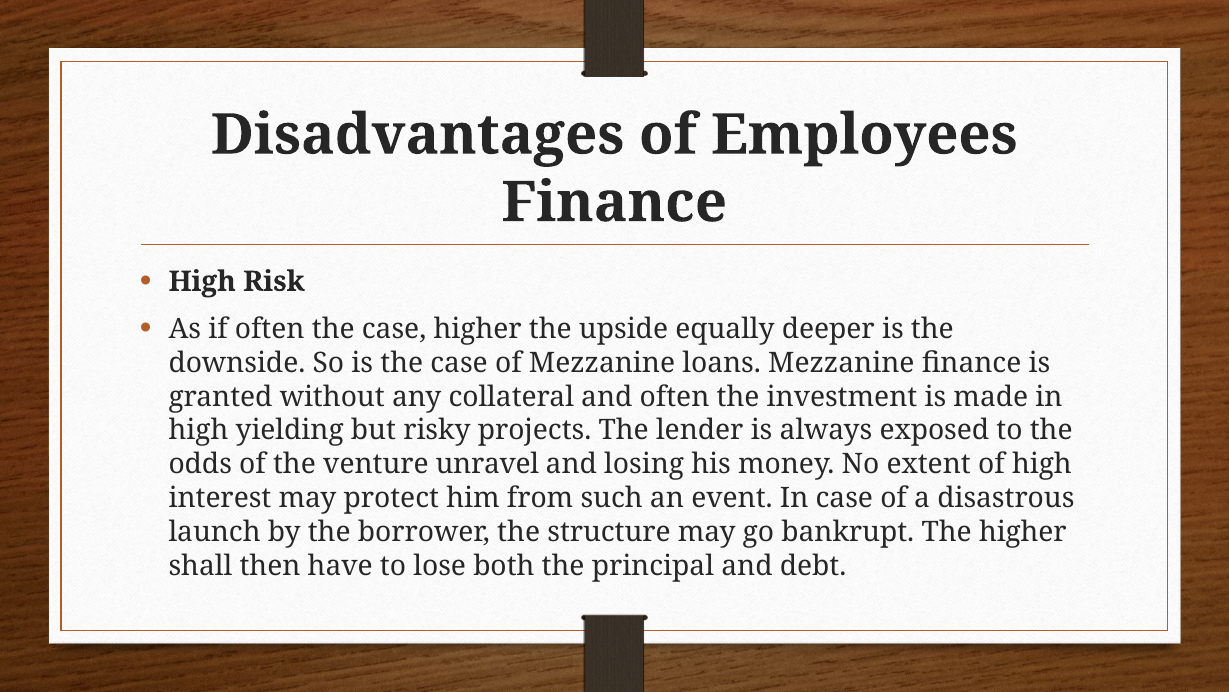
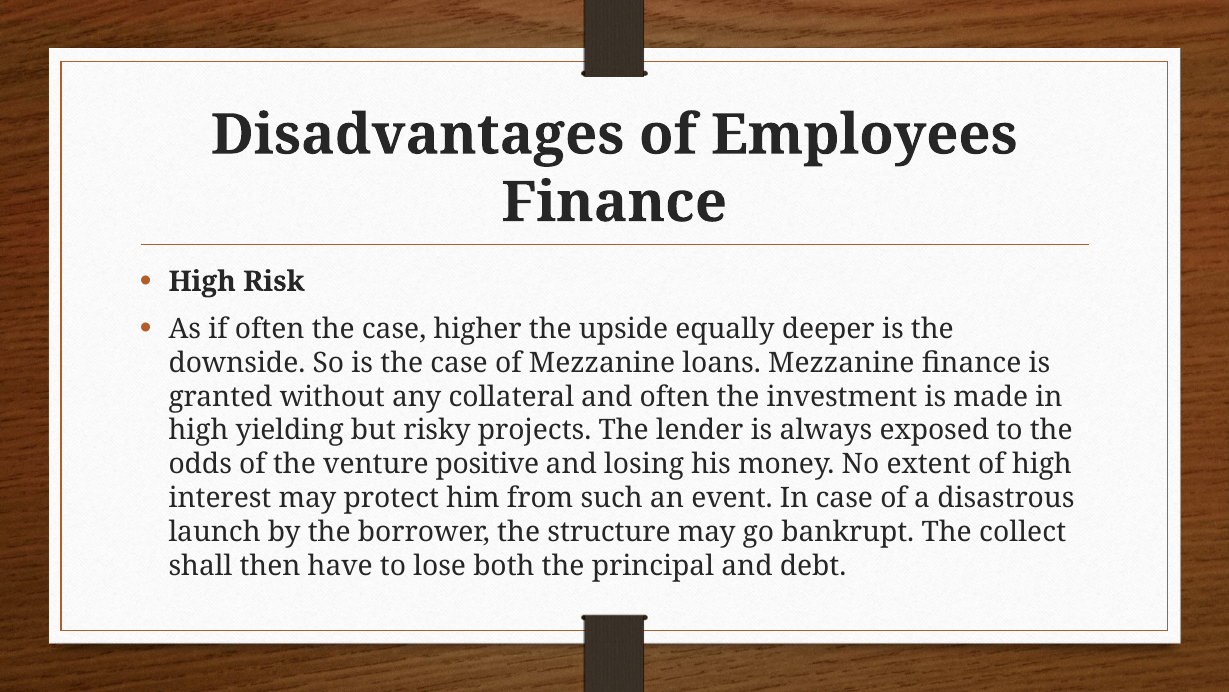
unravel: unravel -> positive (487, 464)
The higher: higher -> collect (1023, 532)
